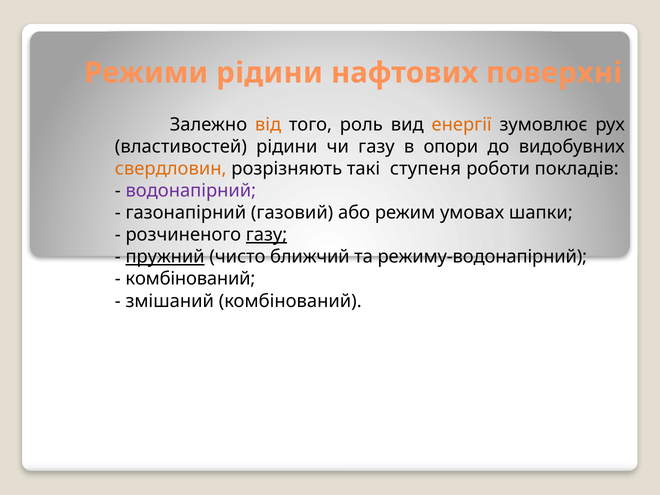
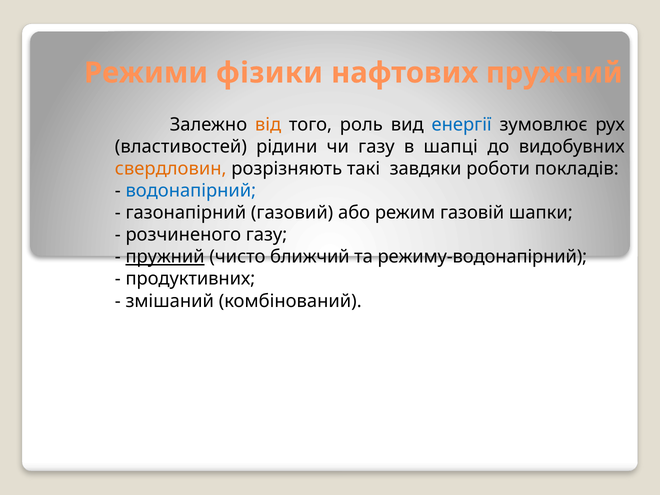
Режими рідини: рідини -> фізики (269, 73)
нафтових поверхні: поверхні -> пружний (554, 73)
енергії colour: orange -> blue (462, 125)
опори: опори -> шапці (451, 147)
ступеня: ступеня -> завдяки (426, 169)
водонапірний colour: purple -> blue (191, 191)
умовах: умовах -> газовій (472, 213)
газу underline: present -> none (267, 235)
комбінований: комбінований -> продуктивних (190, 279)
